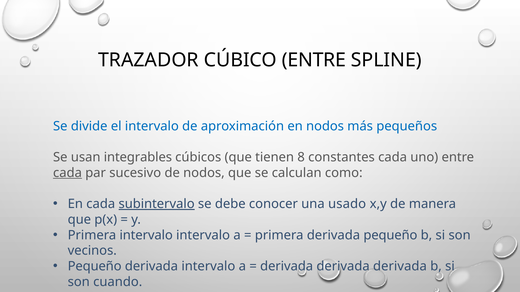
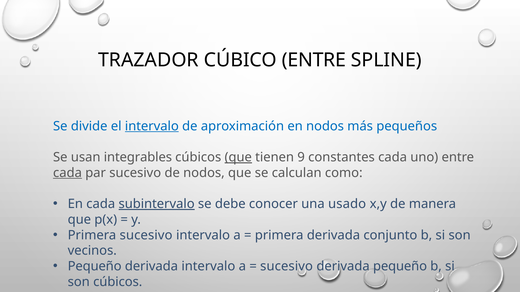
intervalo underline: none -> present (152, 126)
que underline: none -> present (238, 158)
8: 8 -> 9 (301, 158)
Primera intervalo: intervalo -> sucesivo (146, 236)
derivada pequeño: pequeño -> conjunto (390, 236)
derivada: derivada -> sucesivo (287, 267)
derivada: derivada -> pequeño (400, 267)
son cuando: cuando -> cúbicos (118, 282)
